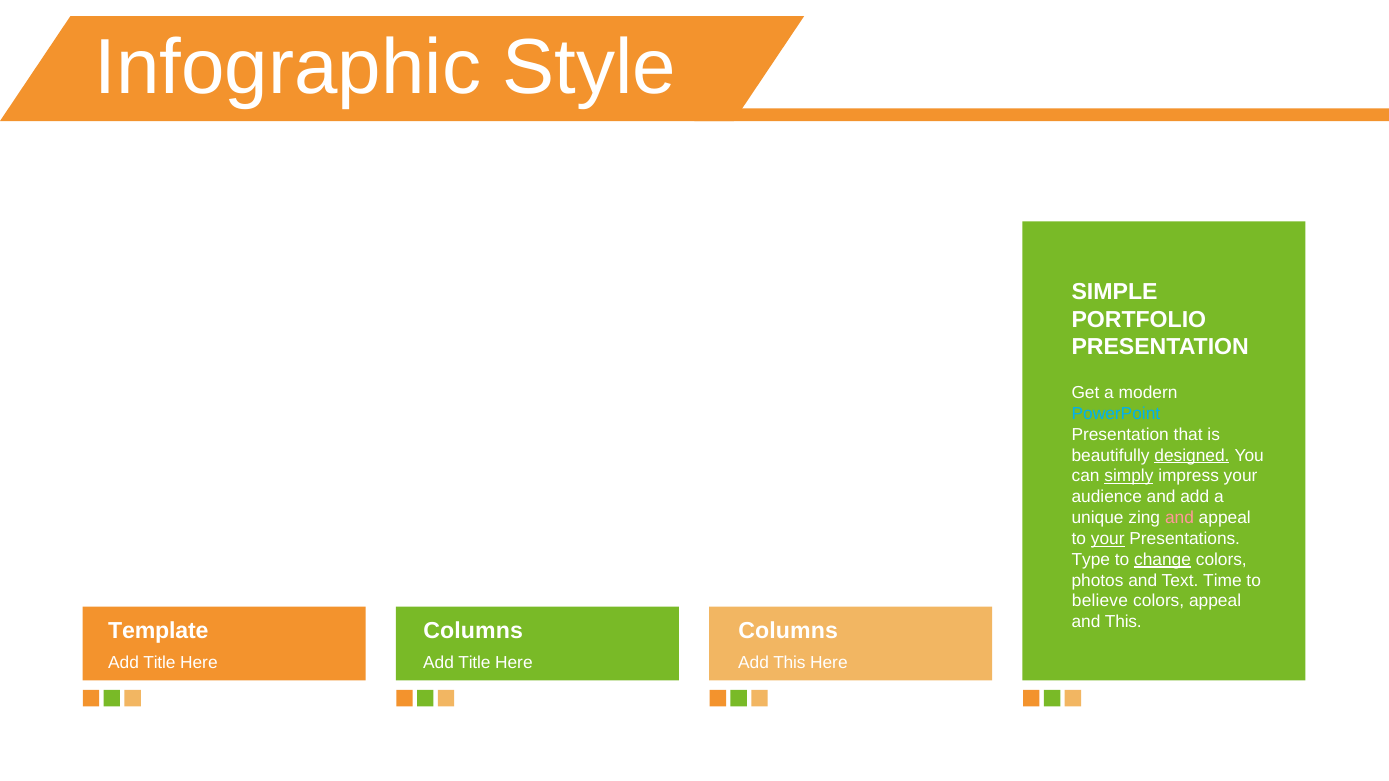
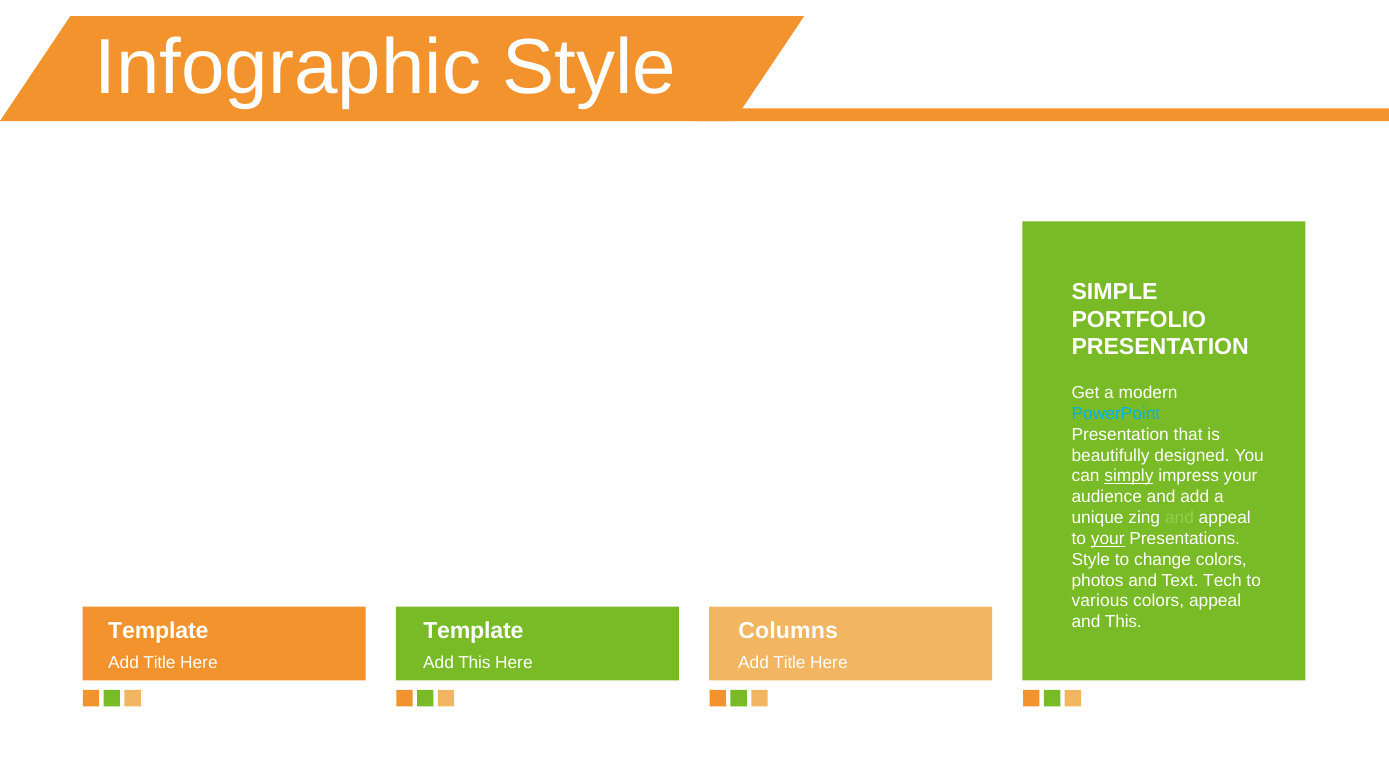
designed underline: present -> none (1192, 456)
and colour: pink -> light green (1179, 518)
Type: Type -> Style (1091, 560)
change underline: present -> none (1163, 560)
Time: Time -> Tech (1222, 581)
believe: believe -> various (1100, 601)
Columns: Columns -> Template (473, 631)
Title: Title -> This (474, 663)
This: This -> Title (789, 663)
